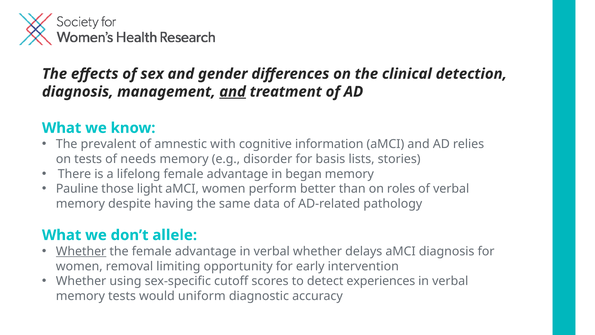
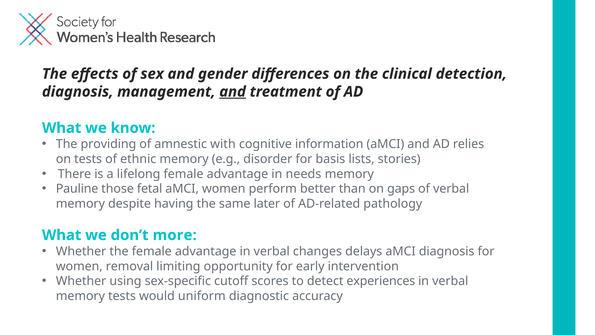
prevalent: prevalent -> providing (108, 144)
needs: needs -> ethnic (138, 159)
began: began -> needs (303, 174)
light: light -> fetal (150, 189)
roles: roles -> gaps (401, 189)
data: data -> later (267, 204)
allele: allele -> more (175, 235)
Whether underline: present -> none (81, 251)
verbal whether: whether -> changes (317, 251)
